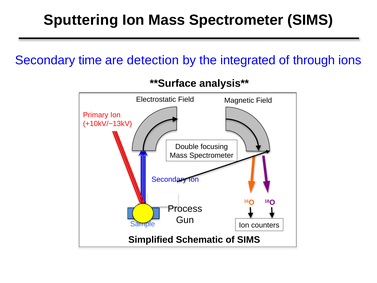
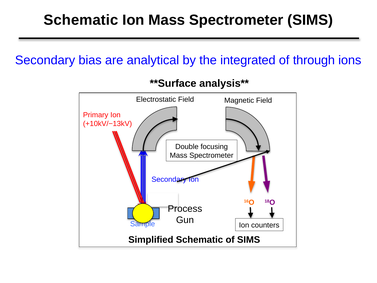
Sputtering: Sputtering -> Schematic (81, 20)
time: time -> bias (90, 60)
detection: detection -> analytical (153, 60)
